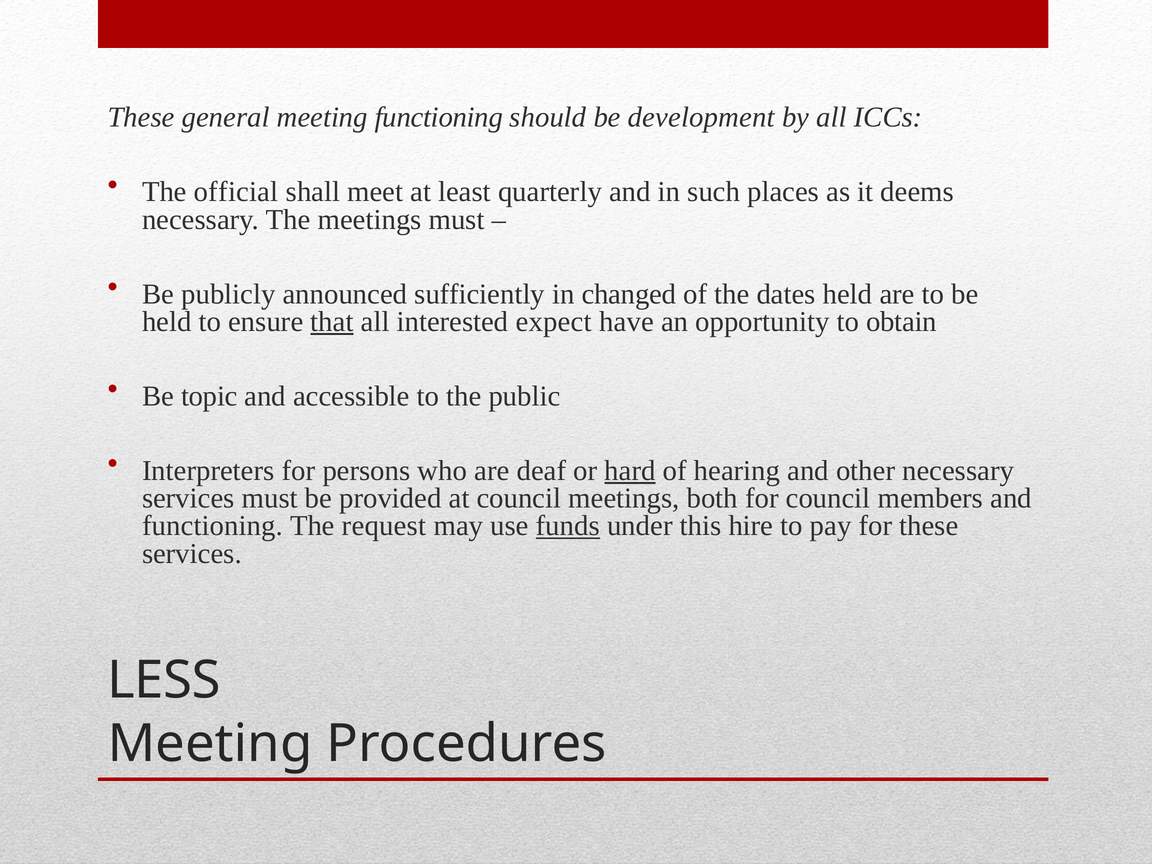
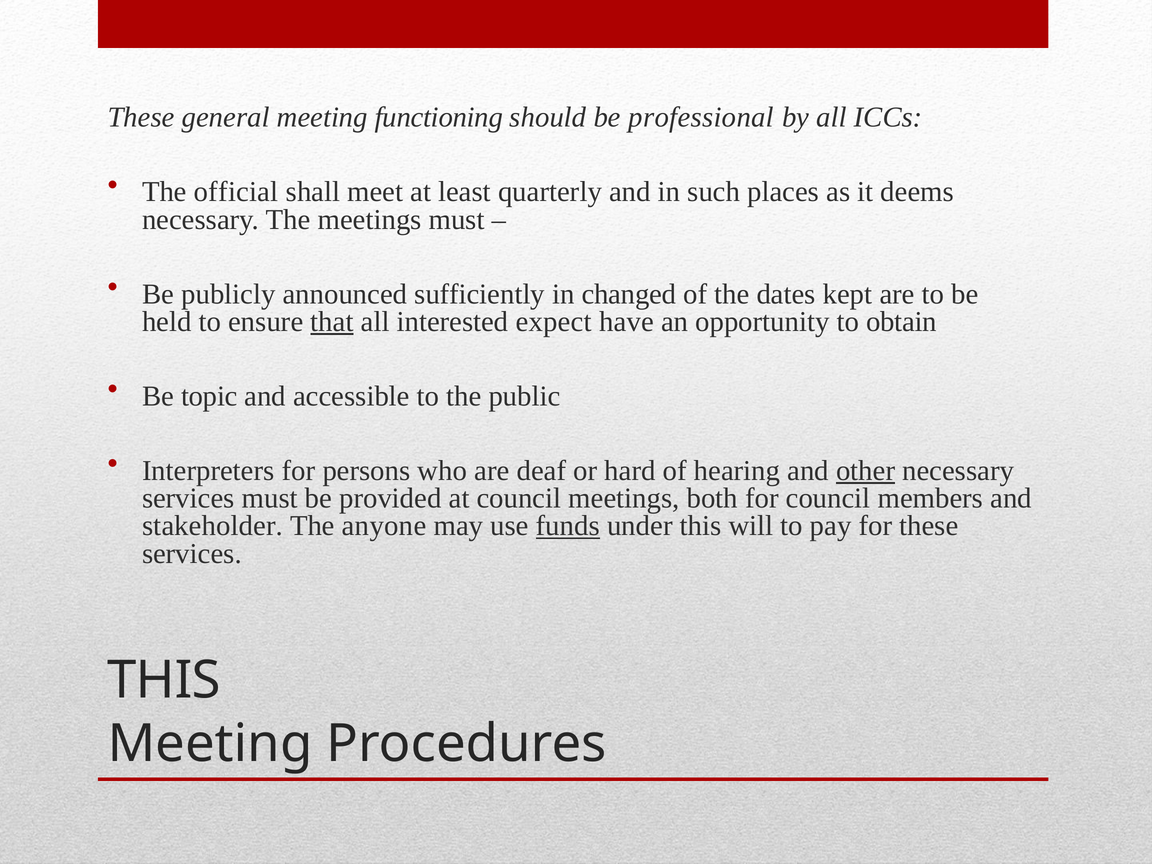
development: development -> professional (701, 117)
dates held: held -> kept (848, 294)
hard underline: present -> none (630, 471)
other underline: none -> present (866, 471)
functioning: functioning -> stakeholder (213, 526)
request: request -> anyone (384, 526)
hire: hire -> will (751, 526)
LESS: LESS -> THIS (164, 680)
